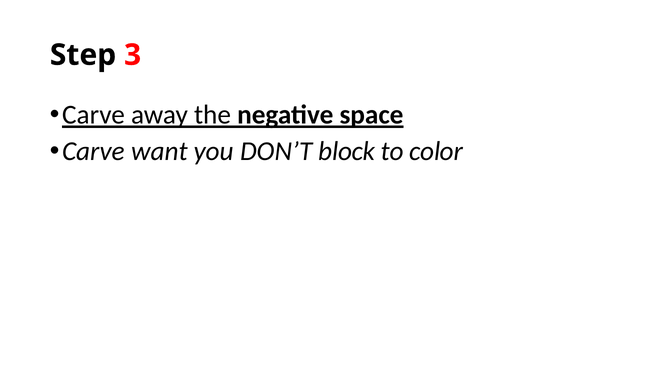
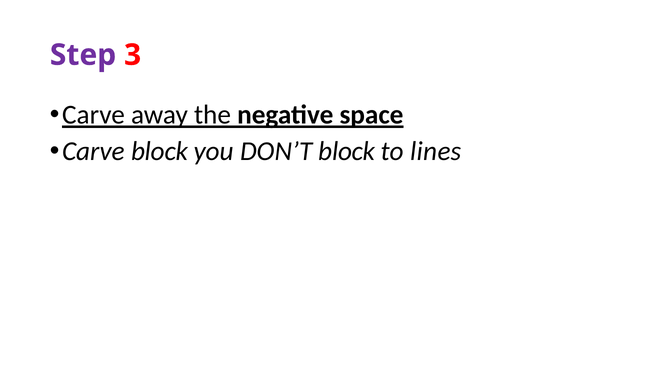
Step colour: black -> purple (83, 55)
Carve want: want -> block (160, 151)
color: color -> lines (436, 151)
